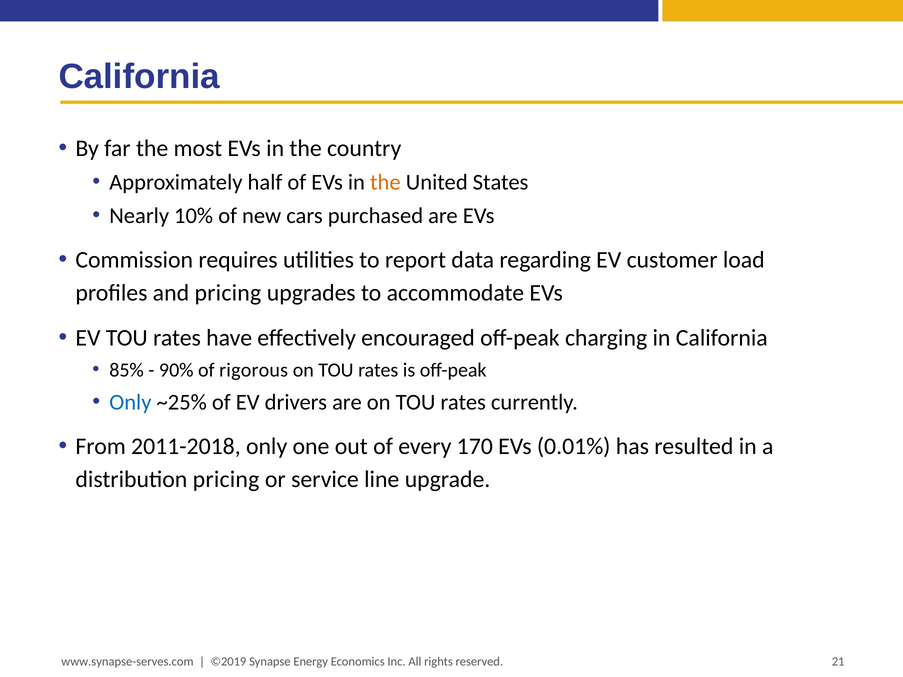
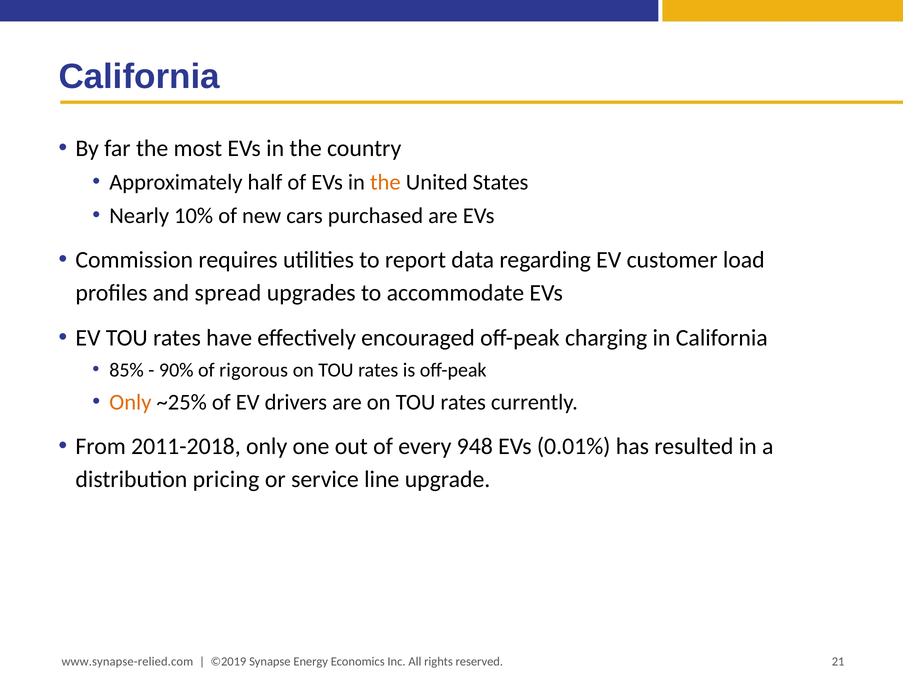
and pricing: pricing -> spread (228, 293)
Only colour: blue -> orange (130, 402)
170: 170 -> 948 (475, 447)
www.synapse-serves.com: www.synapse-serves.com -> www.synapse-relied.com (127, 662)
